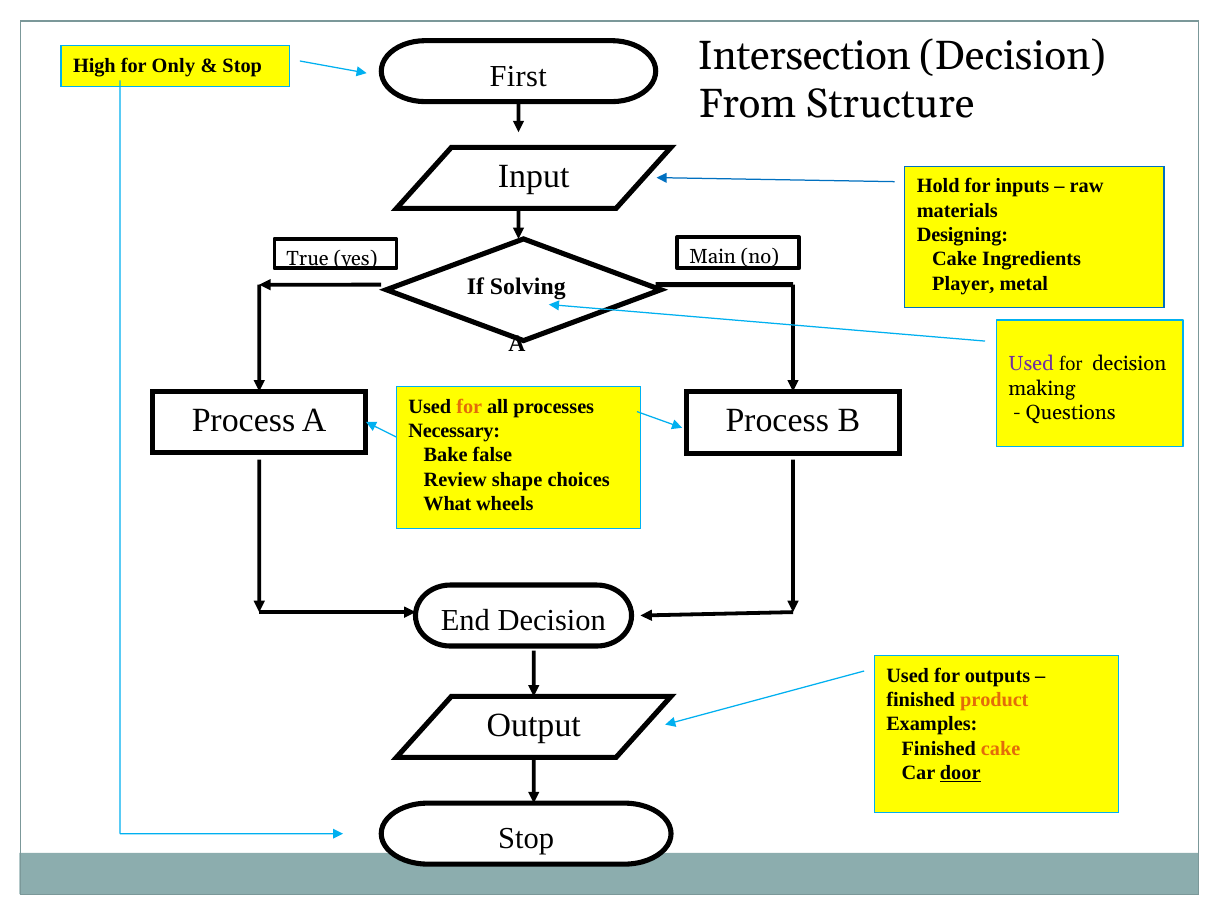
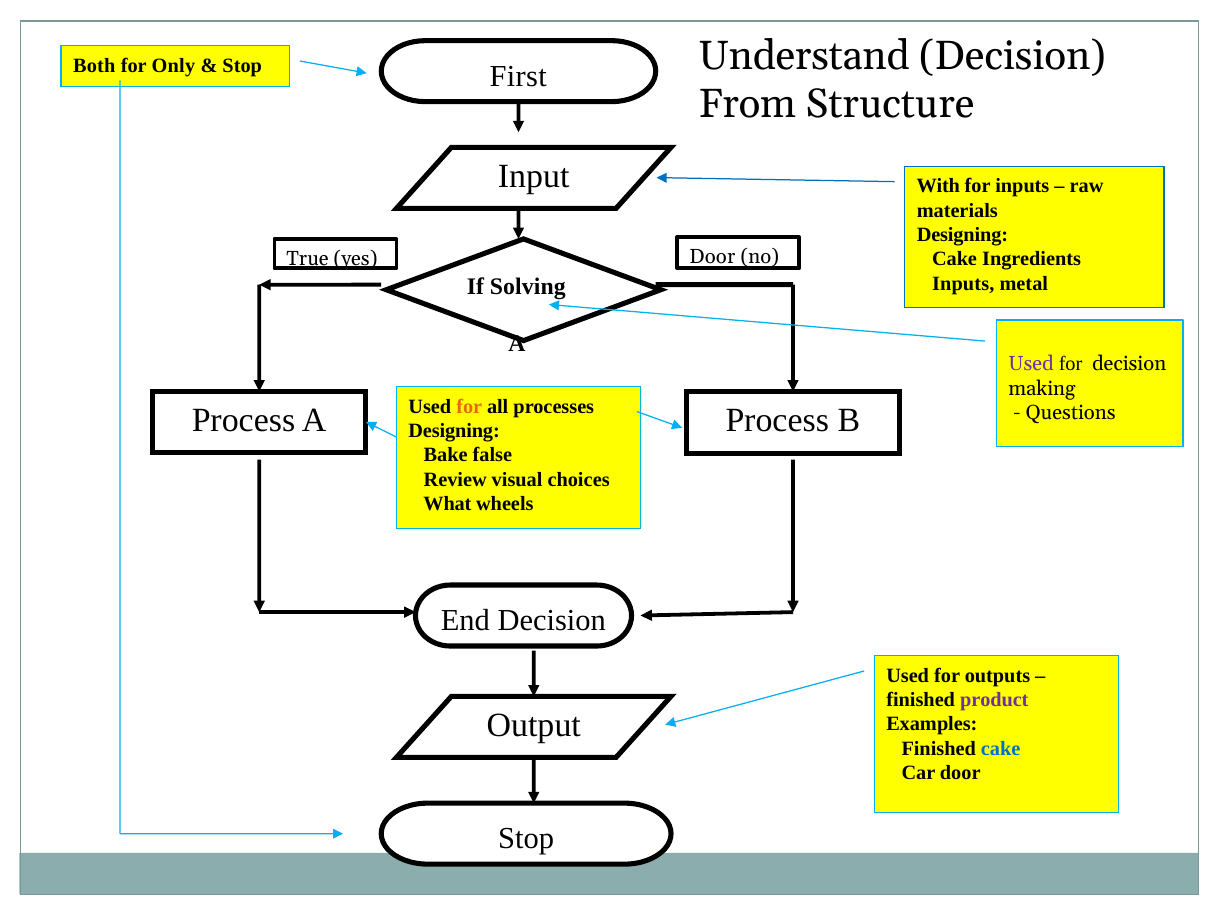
Intersection: Intersection -> Understand (804, 56)
High: High -> Both (94, 65)
Hold: Hold -> With (938, 186)
yes Main: Main -> Door (712, 257)
Player: Player -> Inputs (963, 284)
Necessary: Necessary -> Designing (454, 431)
shape: shape -> visual (517, 480)
product colour: orange -> purple (994, 700)
cake colour: orange -> blue (1001, 749)
door underline: present -> none (960, 773)
